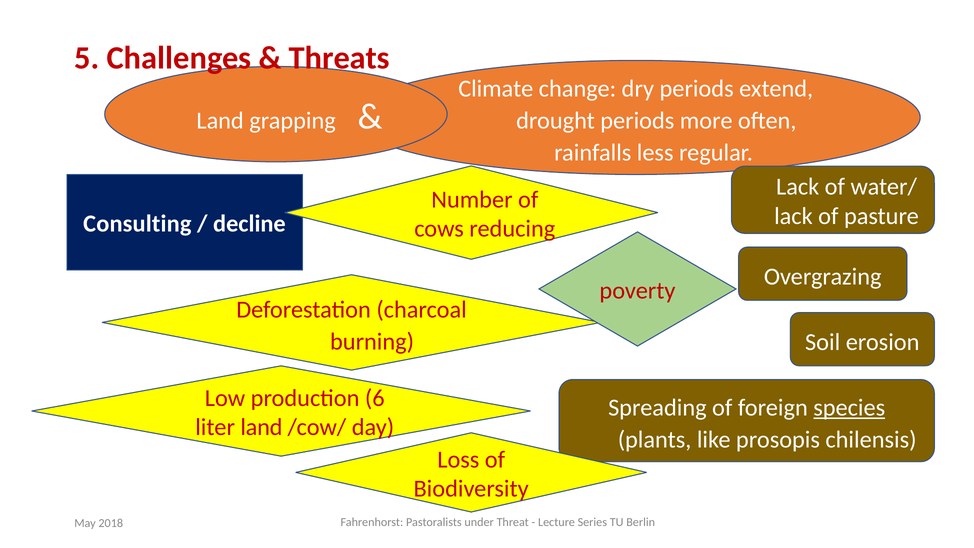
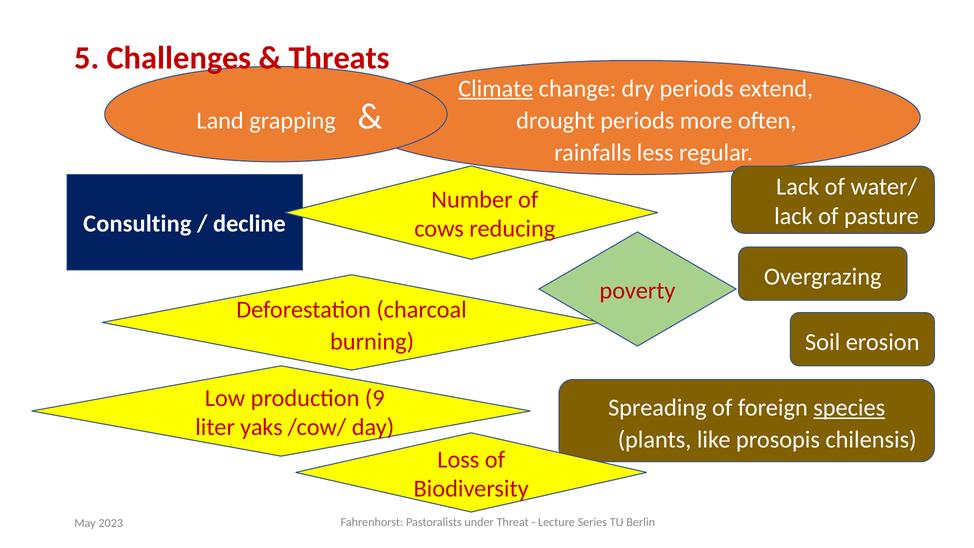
Climate underline: none -> present (496, 88)
6: 6 -> 9 (375, 398)
liter land: land -> yaks (261, 427)
2018: 2018 -> 2023 (111, 523)
